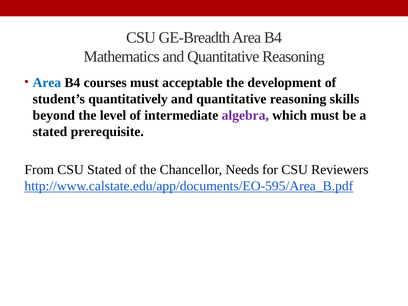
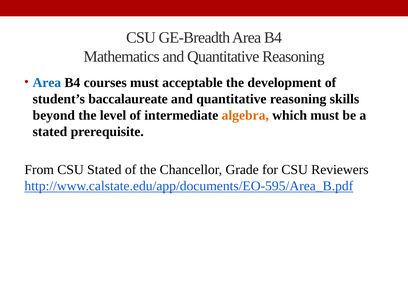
quantitatively: quantitatively -> baccalaureate (128, 99)
algebra colour: purple -> orange (245, 115)
Needs: Needs -> Grade (242, 170)
